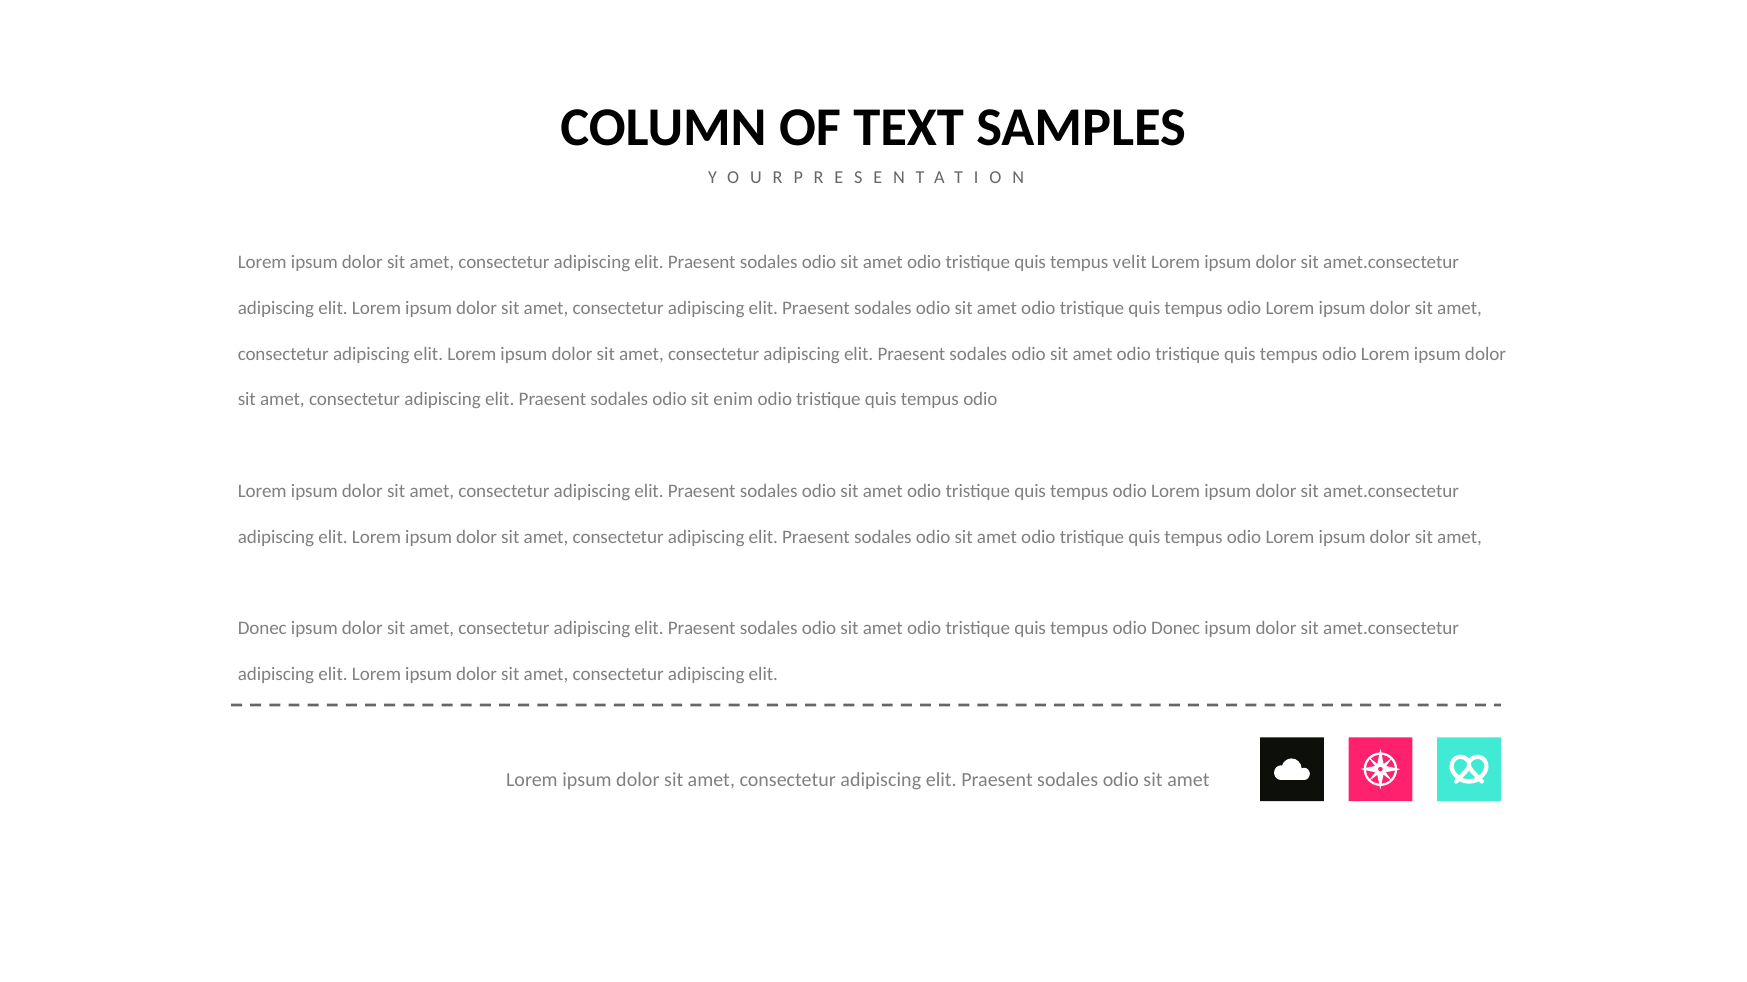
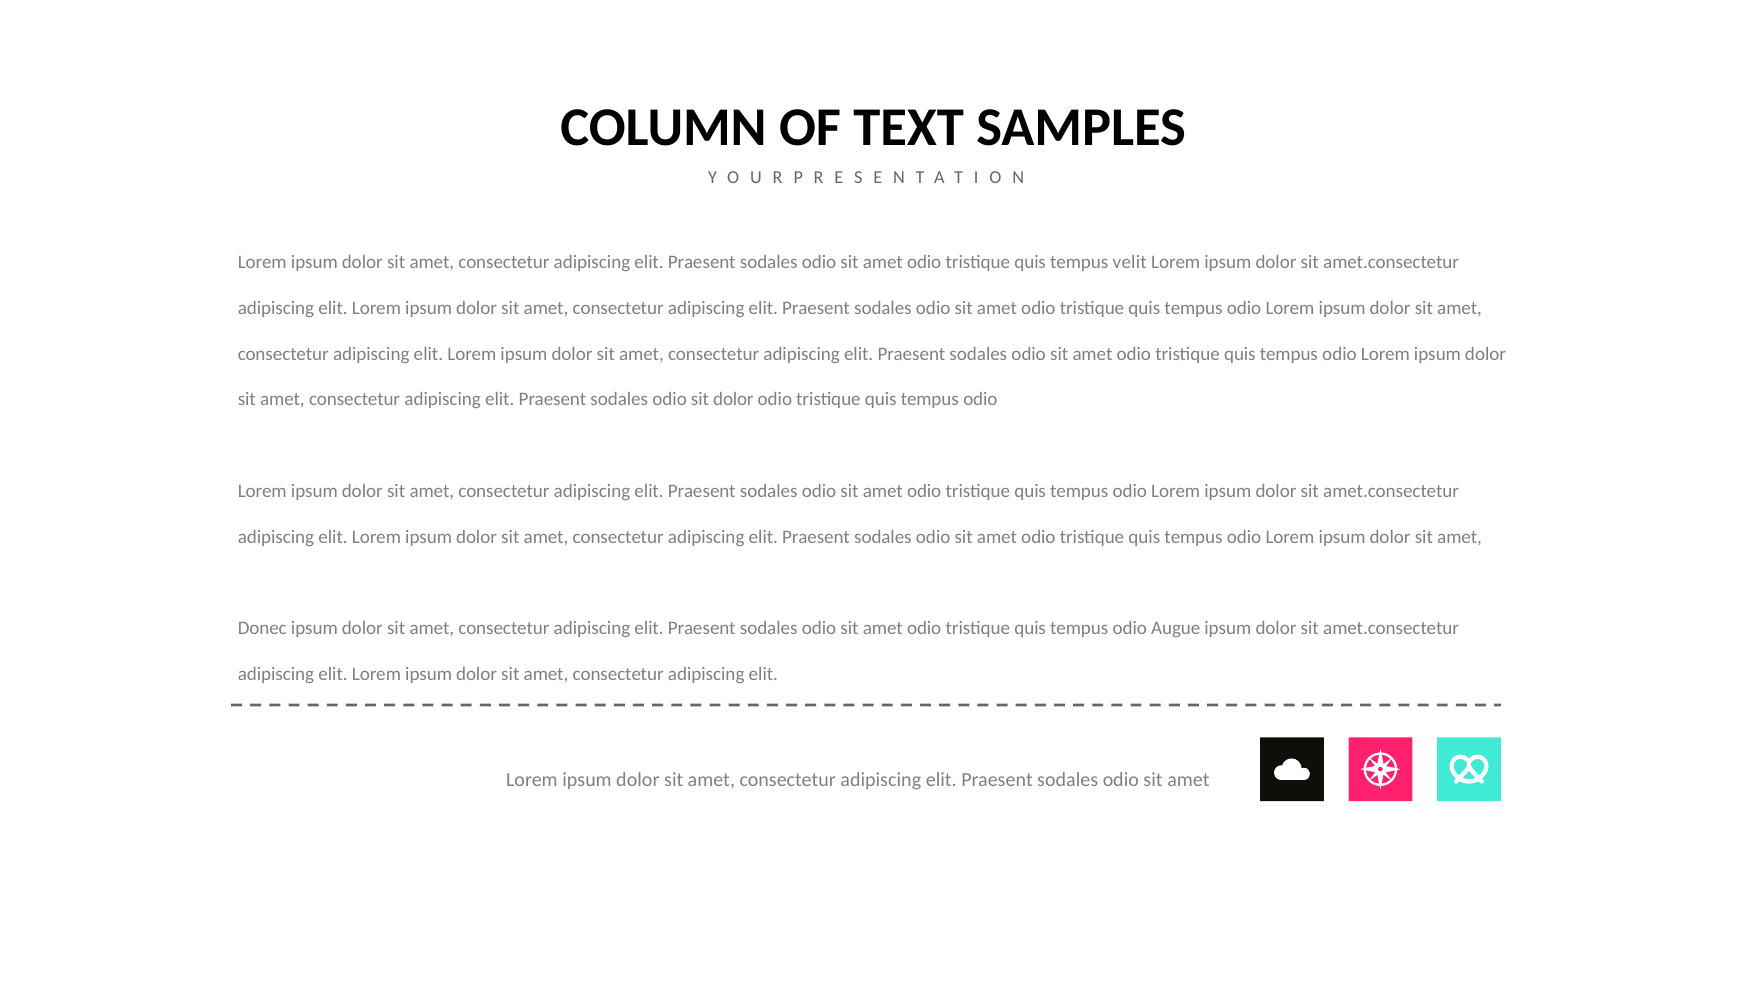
sit enim: enim -> dolor (733, 400)
odio Donec: Donec -> Augue (1176, 629)
